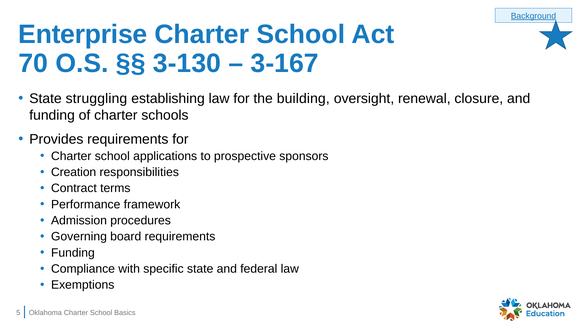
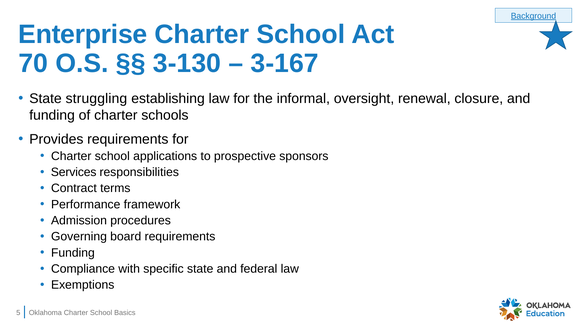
building: building -> informal (303, 98)
Creation: Creation -> Services (74, 172)
